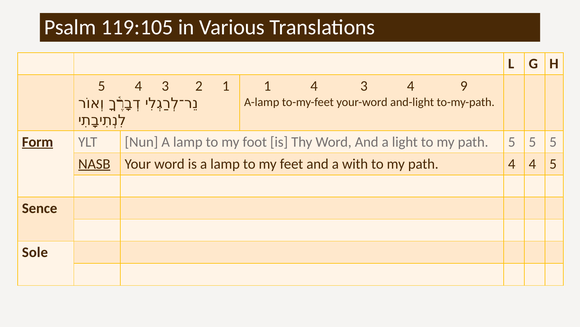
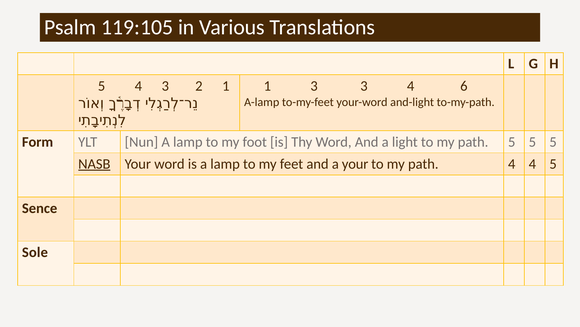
1 4: 4 -> 3 (314, 86)
9: 9 -> 6 (464, 86)
Form underline: present -> none (38, 142)
a with: with -> your (355, 164)
